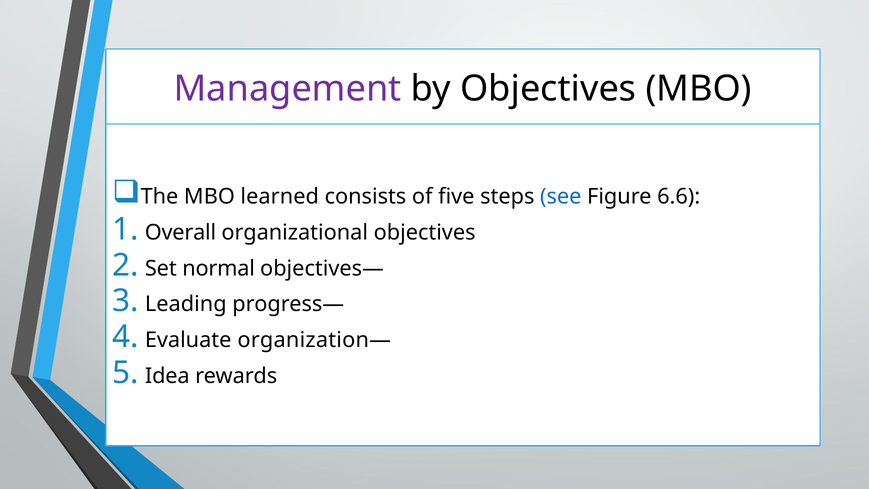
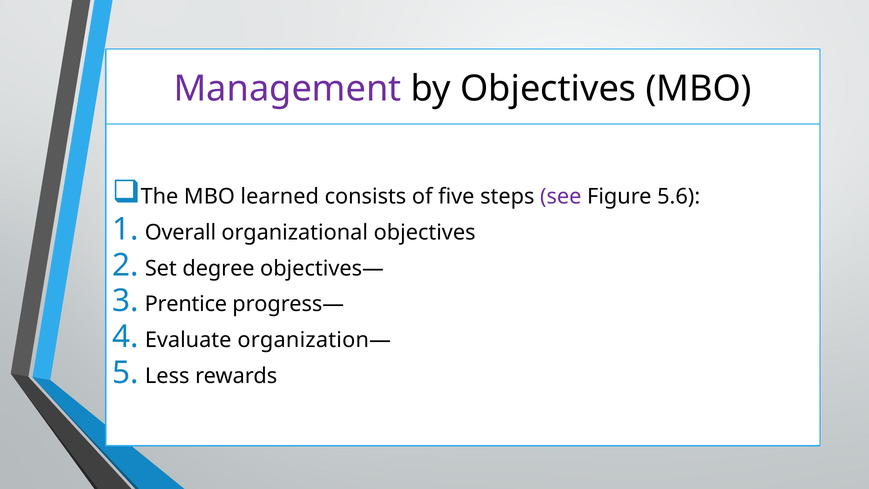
see colour: blue -> purple (561, 197)
6.6: 6.6 -> 5.6 (679, 197)
normal: normal -> degree (219, 268)
Leading: Leading -> Prentice (186, 304)
Idea: Idea -> Less (167, 376)
